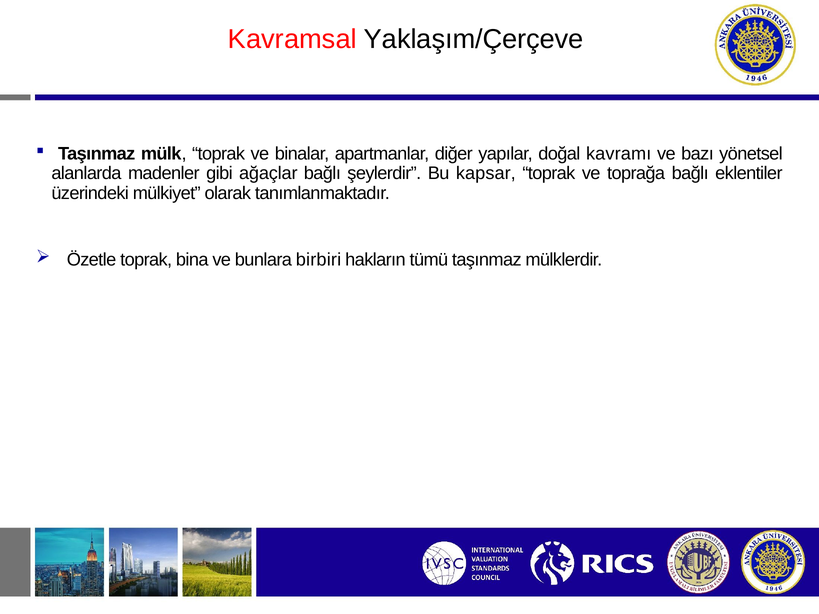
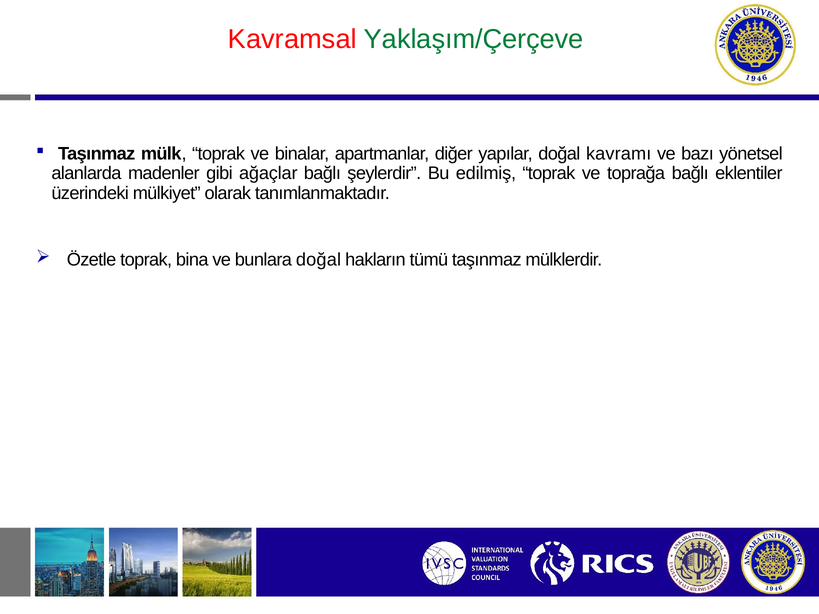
Yaklaşım/Çerçeve colour: black -> green (474, 39)
kapsar: kapsar -> edilmiş (486, 173)
bunlara birbiri: birbiri -> doğal (318, 260)
